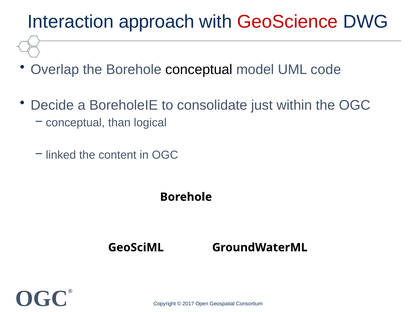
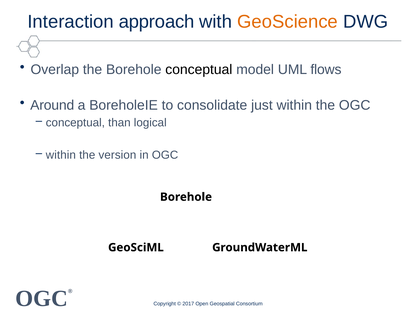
GeoScience colour: red -> orange (288, 22)
code: code -> flows (326, 70)
Decide: Decide -> Around (52, 105)
linked: linked -> within (61, 155)
content: content -> version (117, 155)
